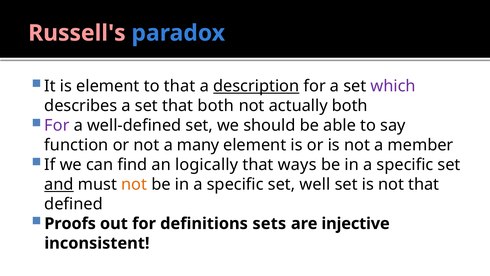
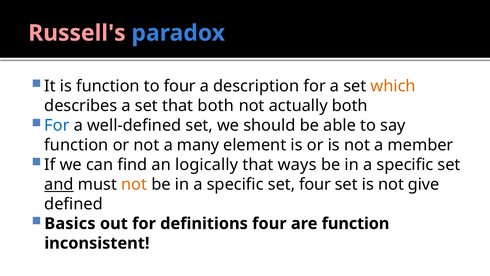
is element: element -> function (108, 86)
to that: that -> four (180, 86)
description underline: present -> none (256, 86)
which colour: purple -> orange (393, 86)
For colour: purple -> blue (57, 125)
set well: well -> four (315, 184)
not that: that -> give (424, 184)
Proofs: Proofs -> Basics (70, 223)
definitions sets: sets -> four (269, 223)
are injective: injective -> function (356, 223)
